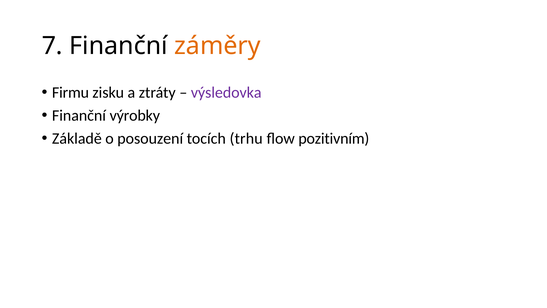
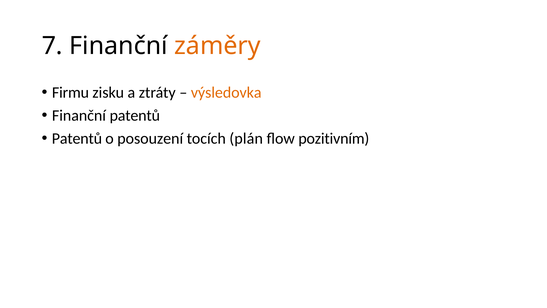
výsledovka colour: purple -> orange (226, 92)
Finanční výrobky: výrobky -> patentů (135, 115)
Základě: Základě -> Patentů (77, 138)
trhu: trhu -> plán (246, 138)
